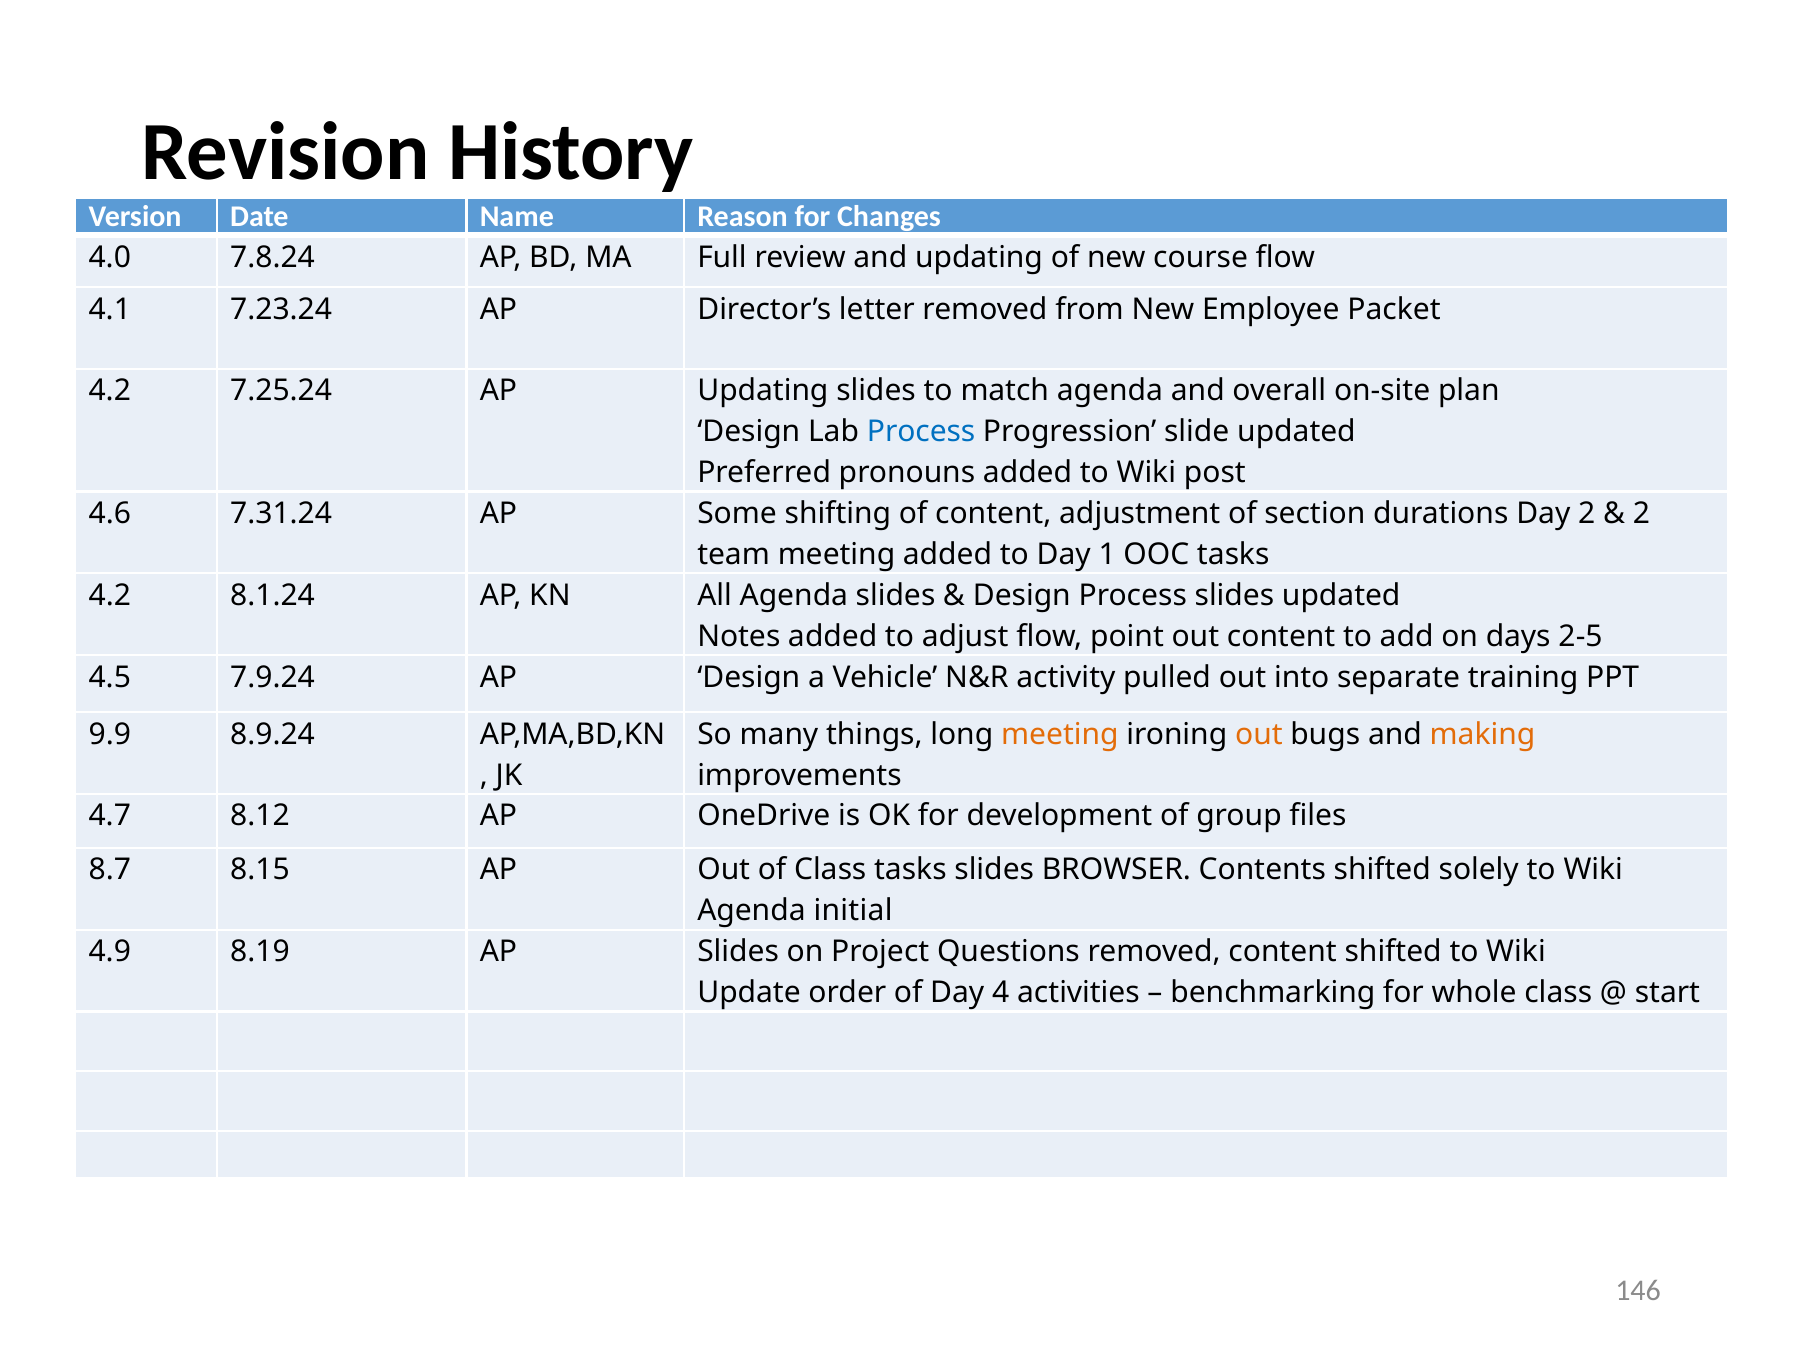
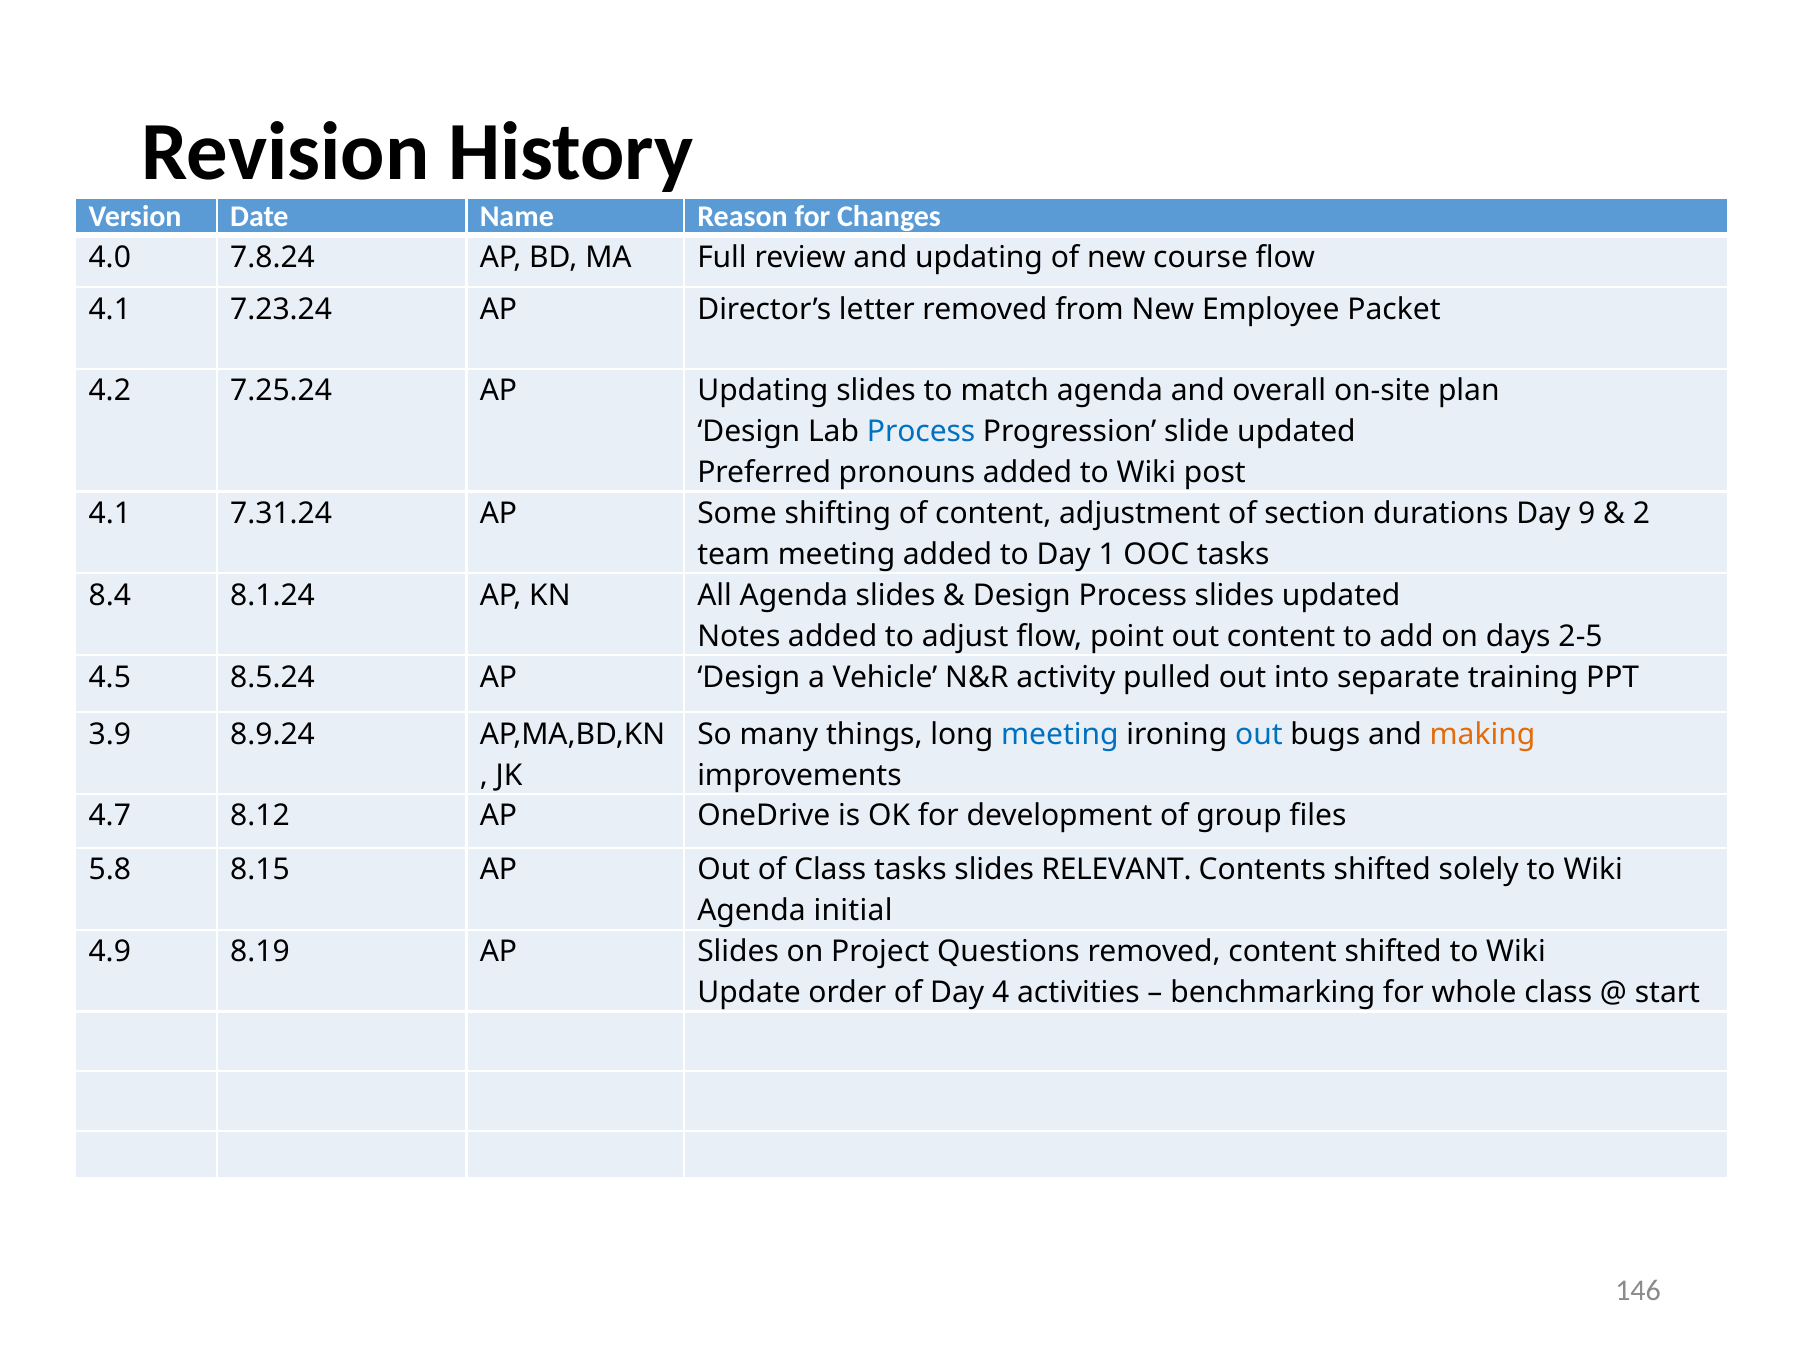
4.6: 4.6 -> 4.1 (110, 514)
Day 2: 2 -> 9 (1587, 514)
4.2: 4.2 -> 8.4 (110, 596)
7.9.24: 7.9.24 -> 8.5.24 (273, 678)
9.9: 9.9 -> 3.9 (110, 734)
meeting colour: orange -> blue (1060, 734)
out colour: orange -> blue (1259, 734)
8.7: 8.7 -> 5.8 (110, 870)
BROWSER: BROWSER -> RELEVANT (1116, 870)
